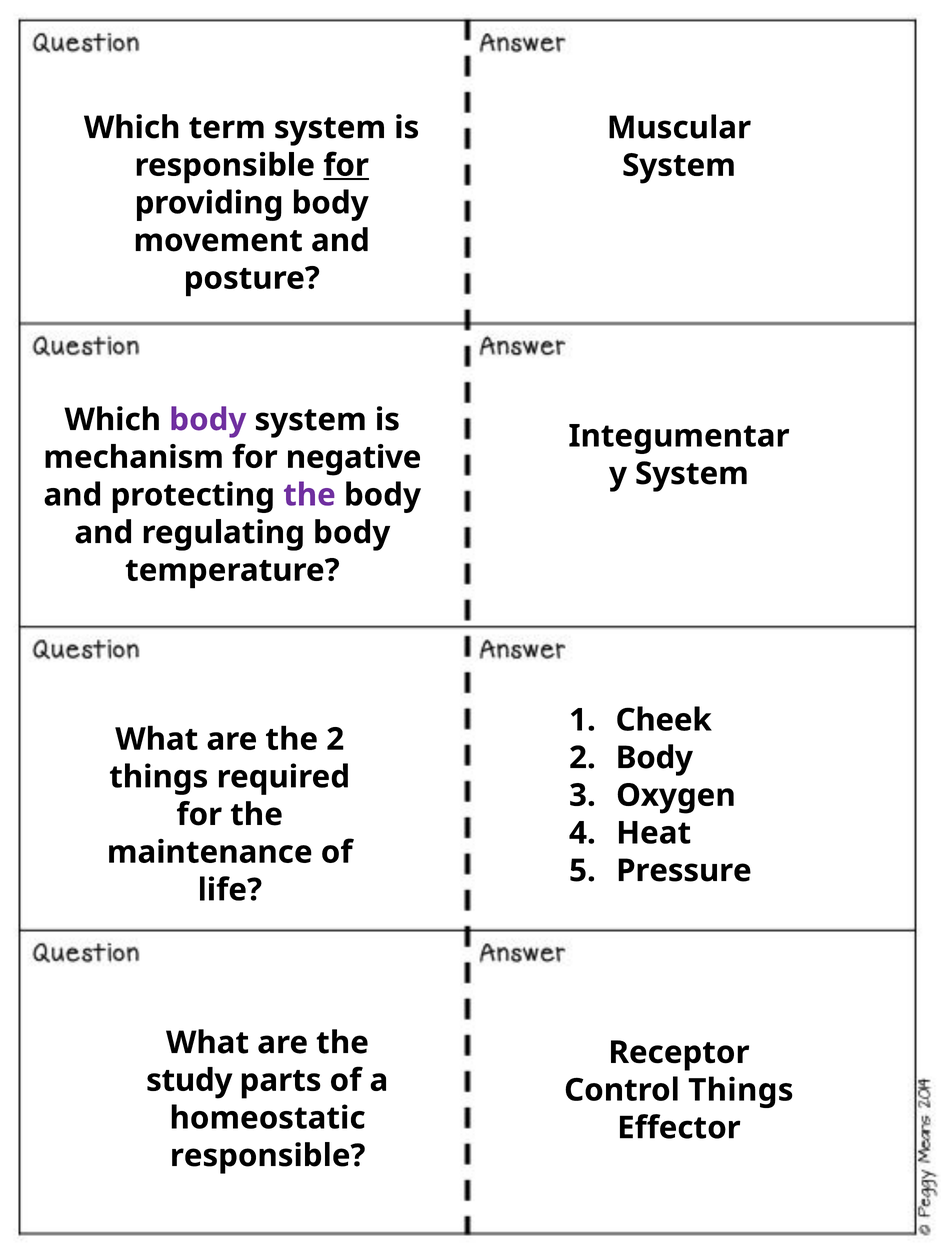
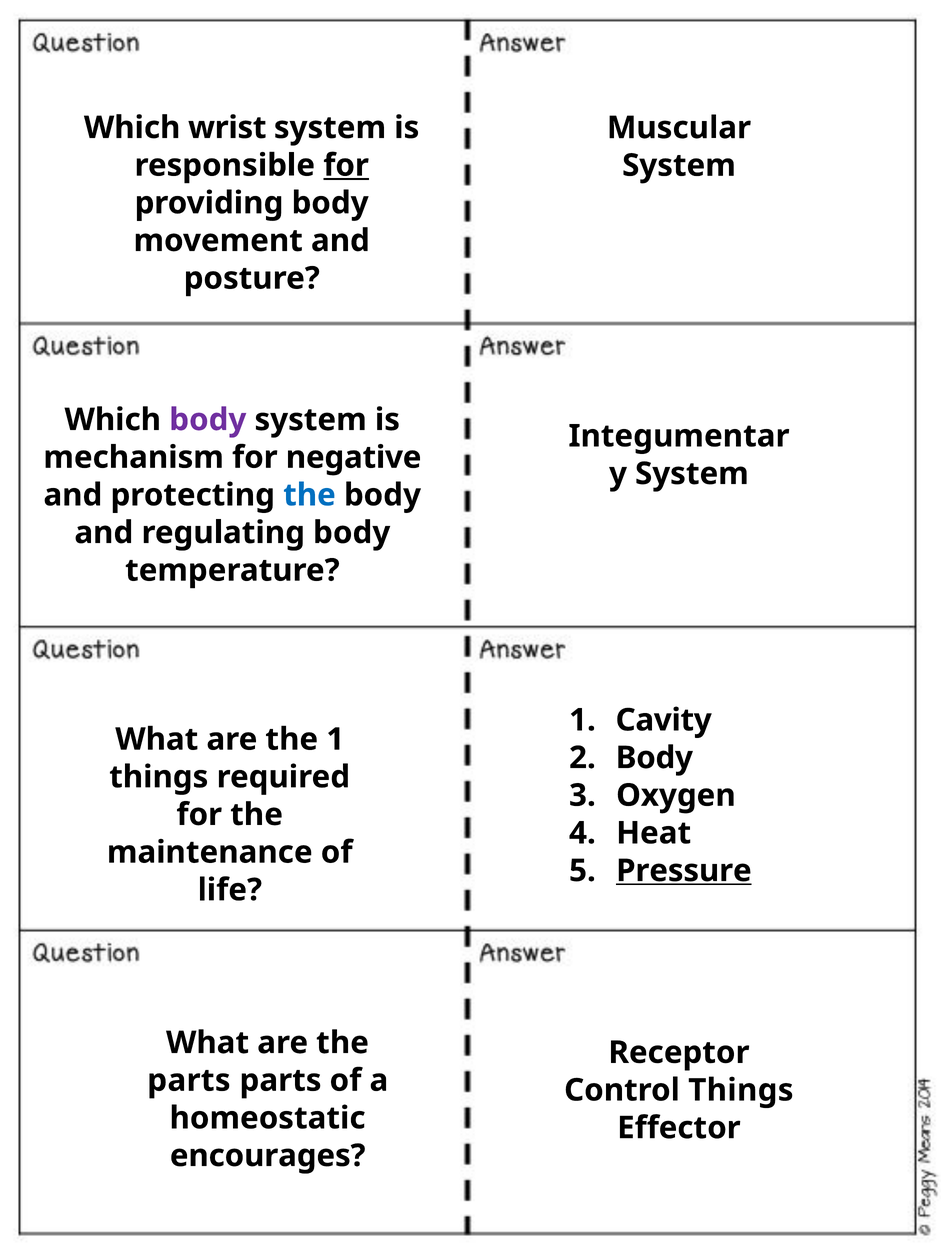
term: term -> wrist (227, 128)
the colour: purple -> blue (309, 495)
Cheek: Cheek -> Cavity (664, 720)
the 2: 2 -> 1 (335, 739)
Pressure underline: none -> present (684, 870)
study: study -> parts (189, 1080)
responsible: responsible -> encourages (268, 1155)
